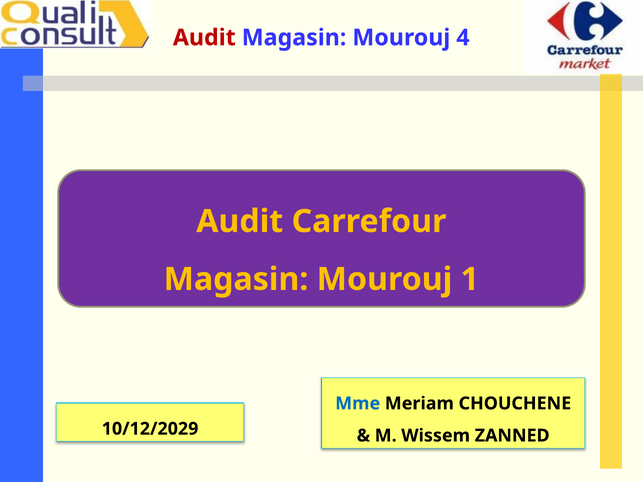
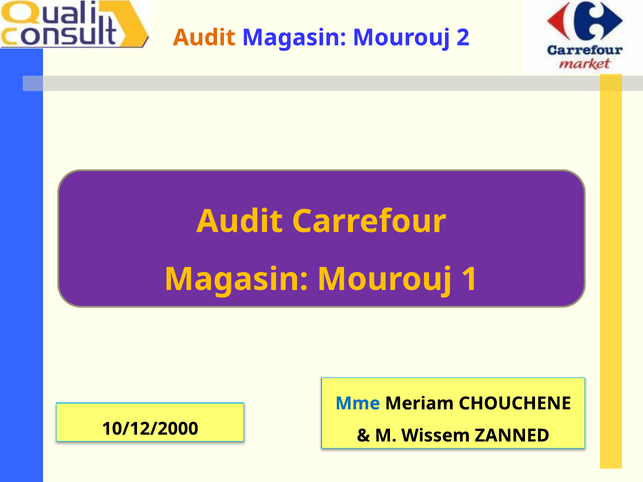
Audit colour: red -> orange (204, 38)
4: 4 -> 2 (463, 38)
10/12/2029: 10/12/2029 -> 10/12/2000 (150, 429)
